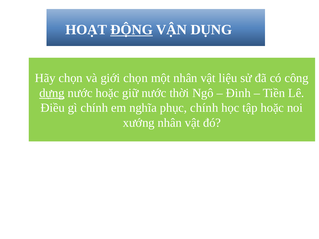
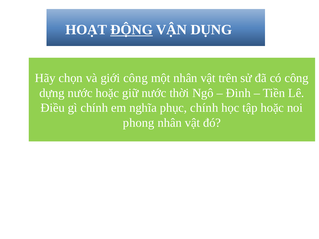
giới chọn: chọn -> công (136, 78)
liệu: liệu -> trên (228, 78)
dựng underline: present -> none (52, 93)
xướng: xướng -> phong (139, 123)
